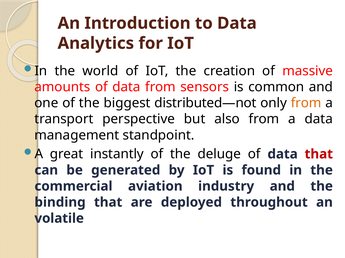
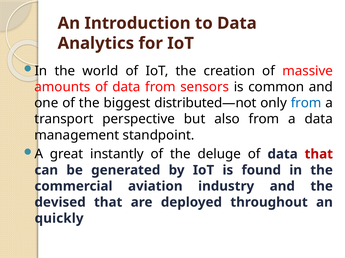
from colour: orange -> blue (306, 103)
binding: binding -> devised (60, 203)
volatile: volatile -> quickly (59, 219)
